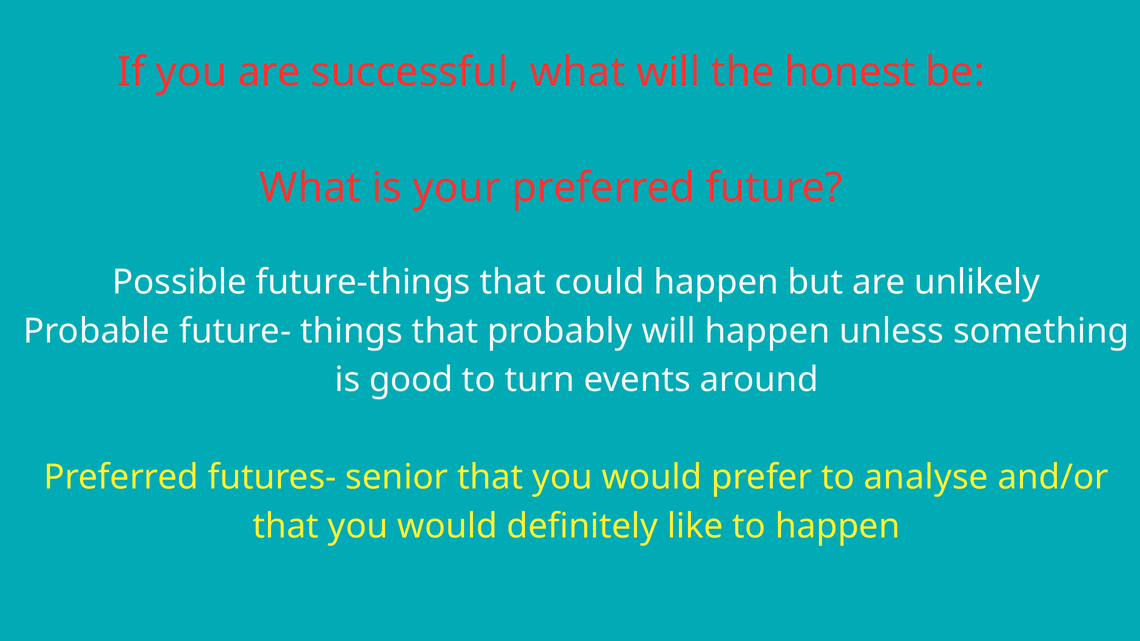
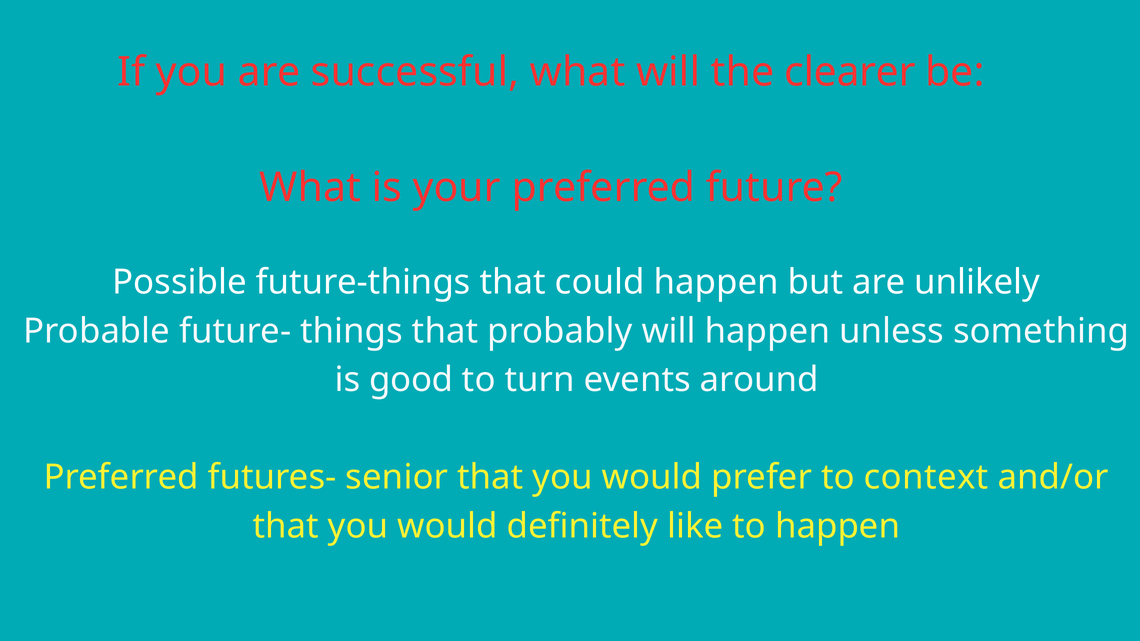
honest: honest -> clearer (850, 72)
analyse: analyse -> context (926, 478)
